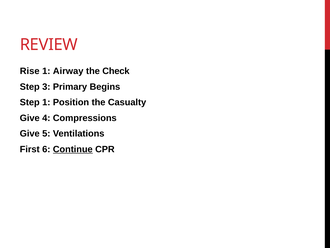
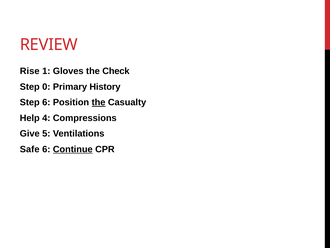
Airway: Airway -> Gloves (68, 71)
3: 3 -> 0 (46, 87)
Begins: Begins -> History (105, 87)
Step 1: 1 -> 6 (46, 102)
the underline: none -> present (99, 102)
Give: Give -> Help (30, 118)
First: First -> Safe (30, 149)
